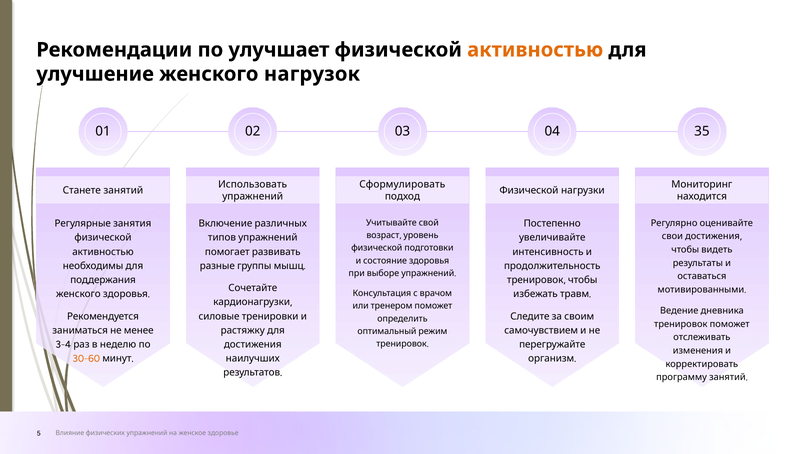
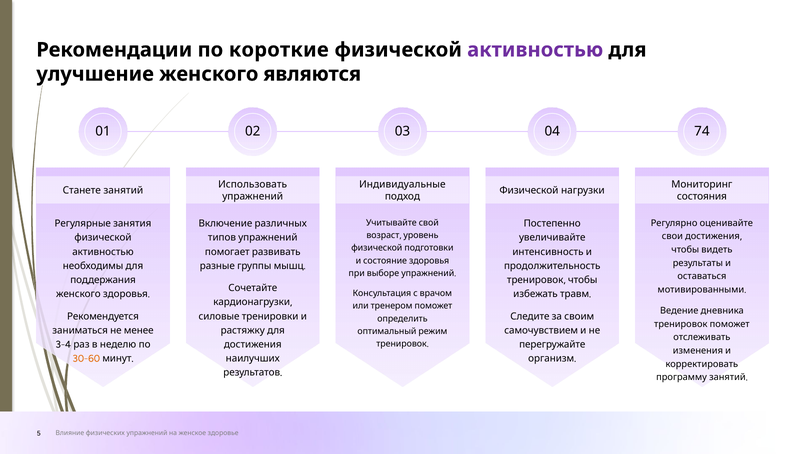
улучшает: улучшает -> короткие (279, 50)
активностью colour: orange -> purple (535, 50)
нагрузок: нагрузок -> являются (312, 74)
35: 35 -> 74 (702, 131)
Сформулировать: Сформулировать -> Индивидуальные (402, 185)
находится: находится -> состояния (702, 197)
